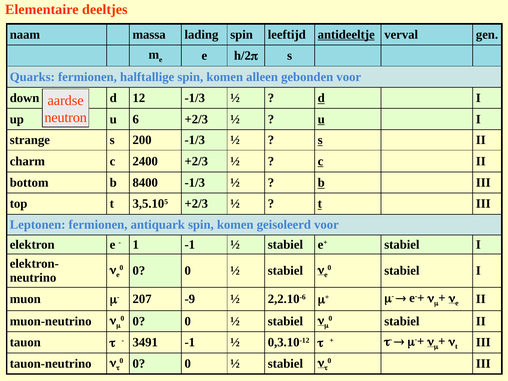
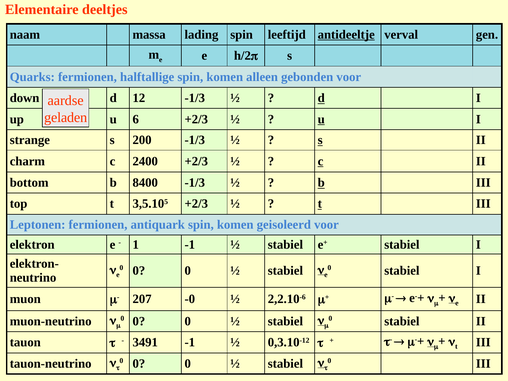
neutron: neutron -> geladen (66, 117)
-9: -9 -> -0 (190, 299)
